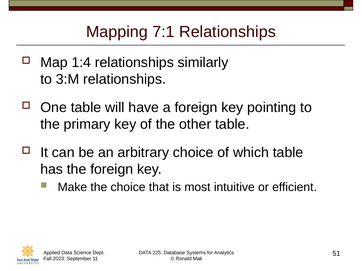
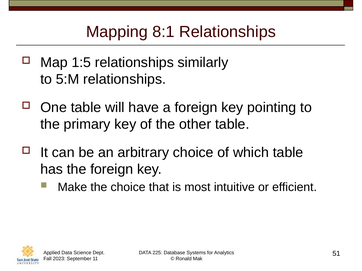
7:1: 7:1 -> 8:1 (163, 32)
1:4: 1:4 -> 1:5 (81, 63)
3:M: 3:M -> 5:M (68, 79)
